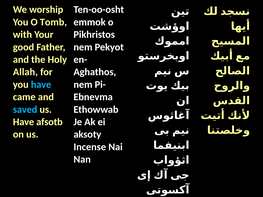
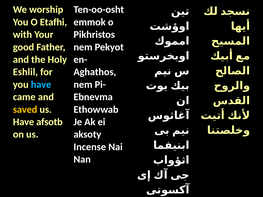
Tomb: Tomb -> Etafhi (53, 22)
Allah: Allah -> Eshlil (25, 72)
saved colour: light blue -> yellow (25, 110)
